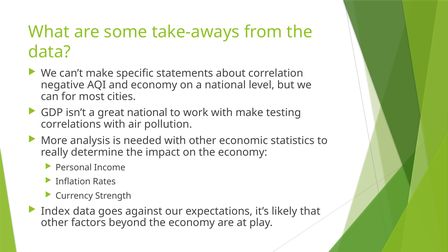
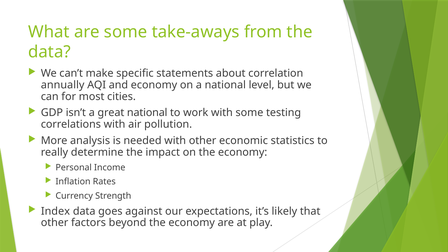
negative: negative -> annually (63, 85)
with make: make -> some (249, 113)
